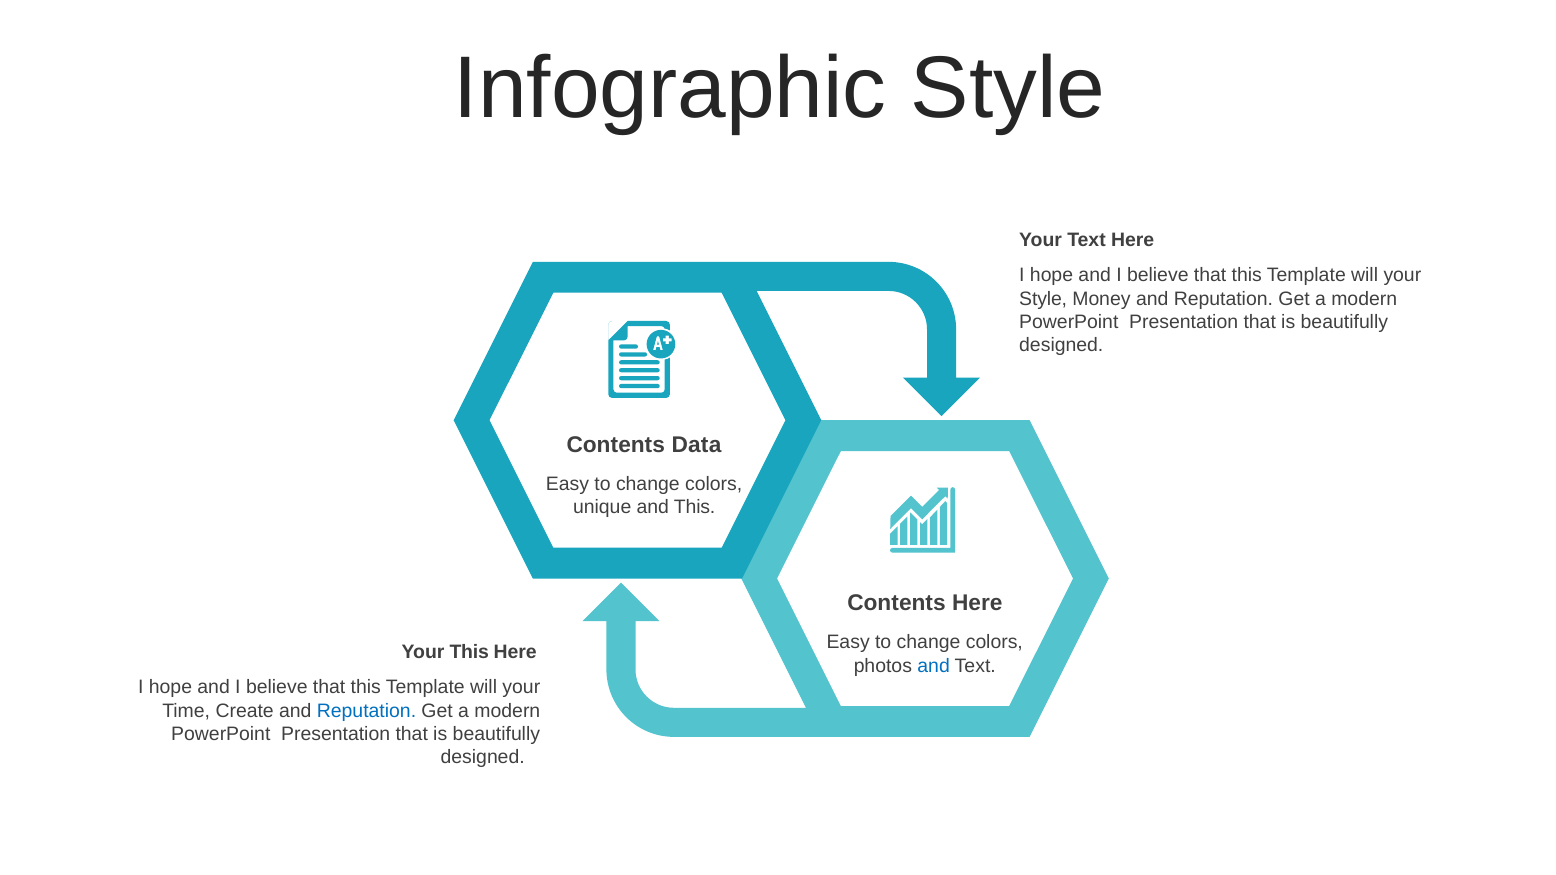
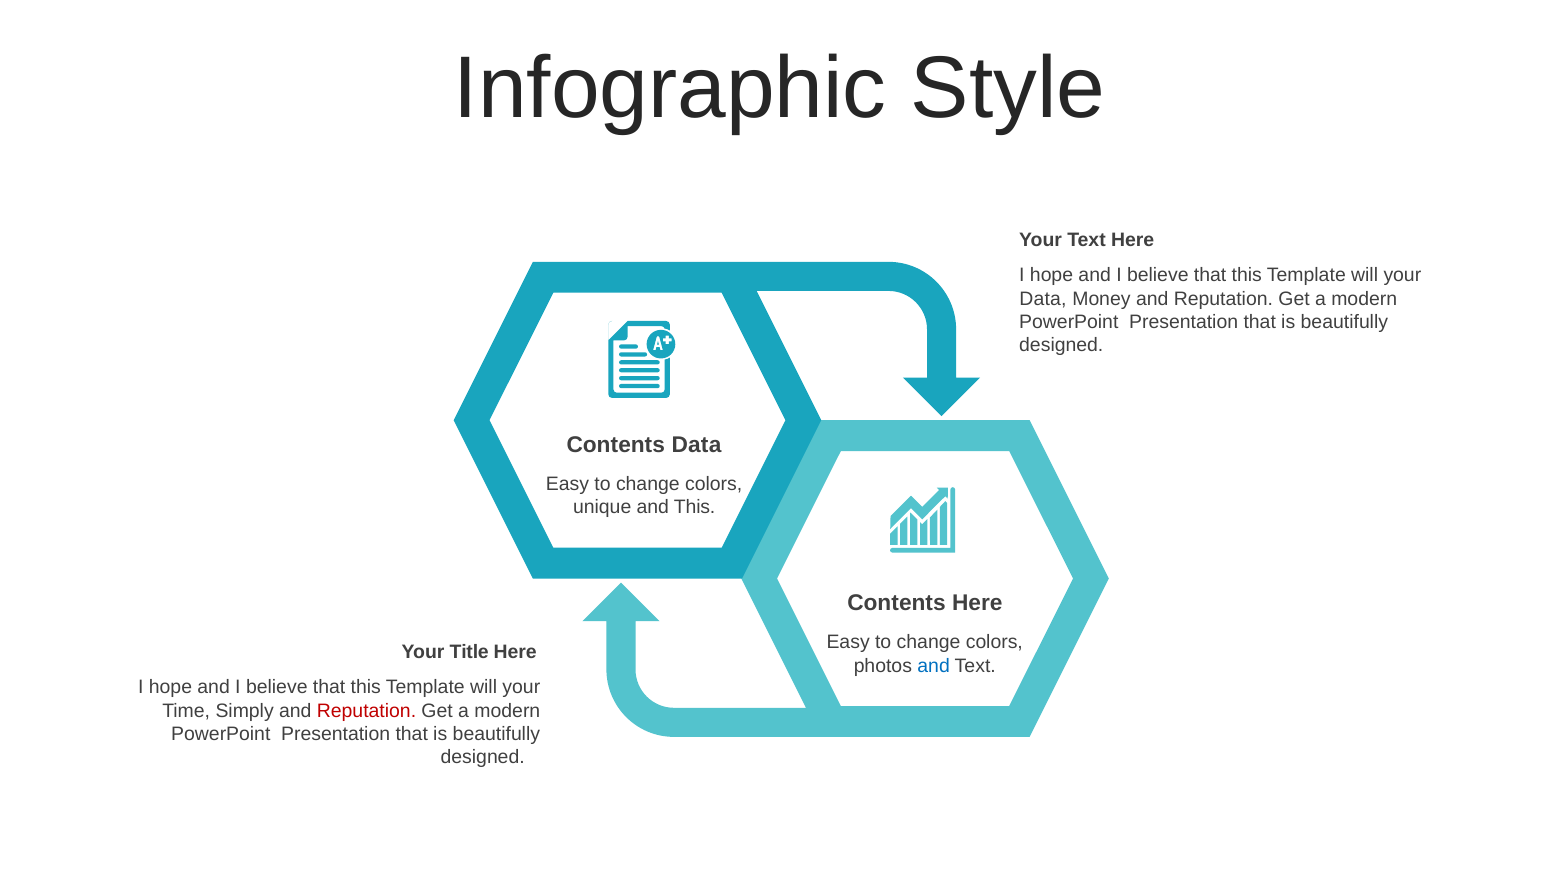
Style: Style -> Data (1043, 299)
Your This: This -> Title (469, 652)
Create: Create -> Simply (245, 711)
Reputation colour: blue -> red (367, 711)
